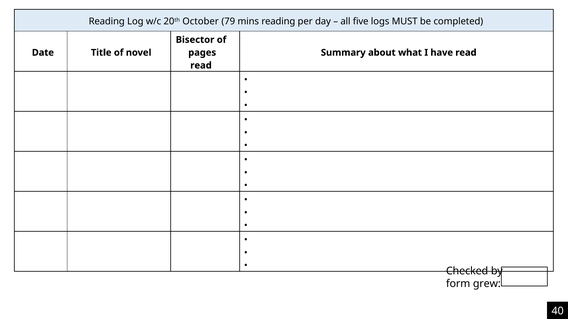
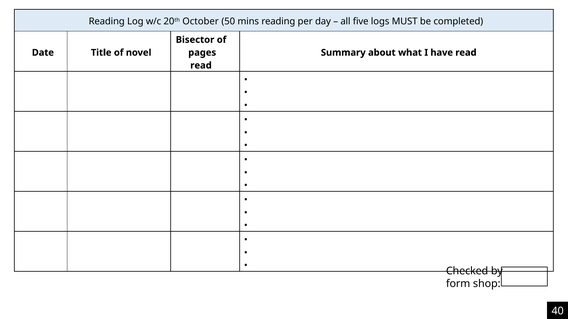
79: 79 -> 50 (228, 22)
grew: grew -> shop (487, 284)
